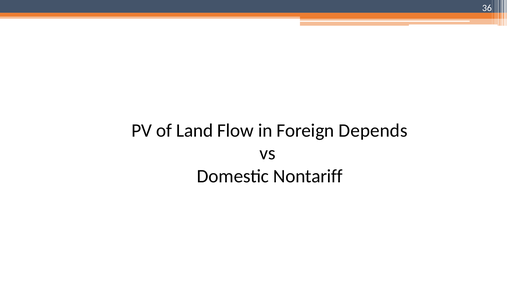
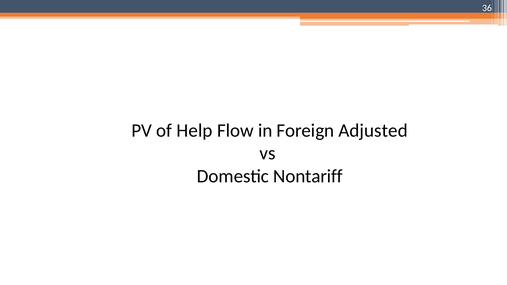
Land: Land -> Help (194, 131)
Depends: Depends -> Adjusted (373, 131)
